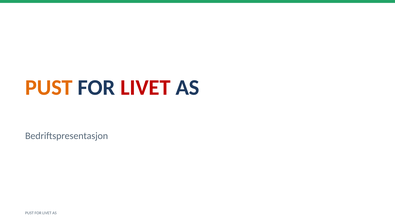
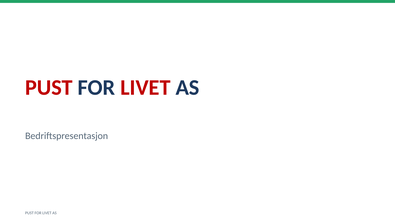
PUST colour: orange -> red (49, 88)
